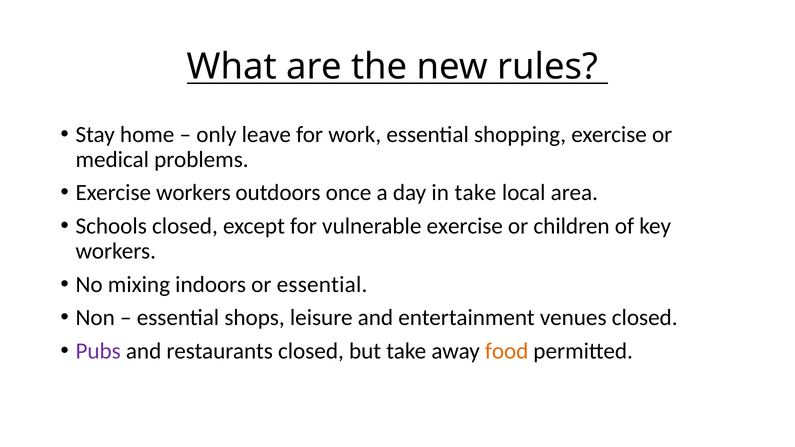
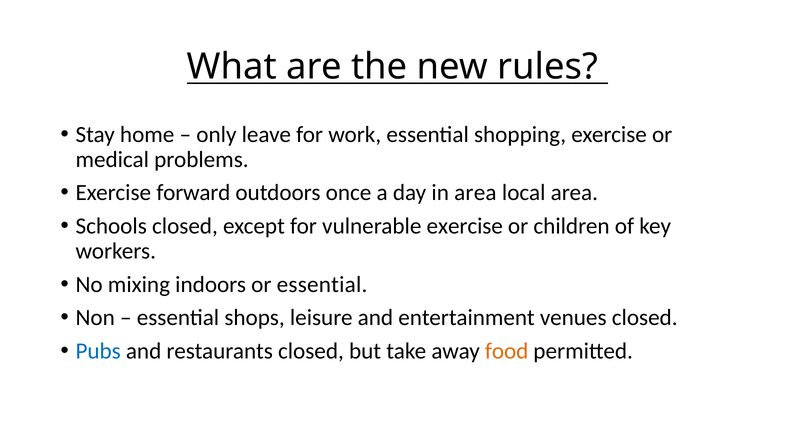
Exercise workers: workers -> forward (193, 193)
in take: take -> area (475, 193)
Pubs colour: purple -> blue (98, 351)
